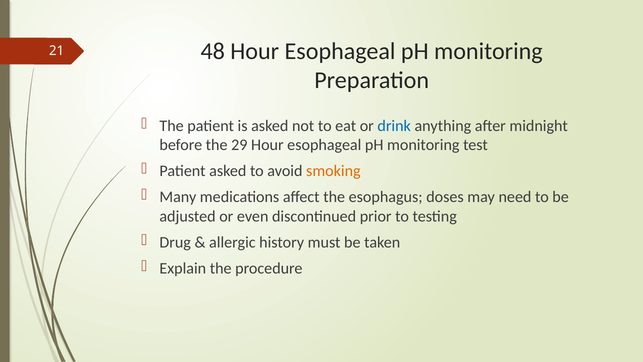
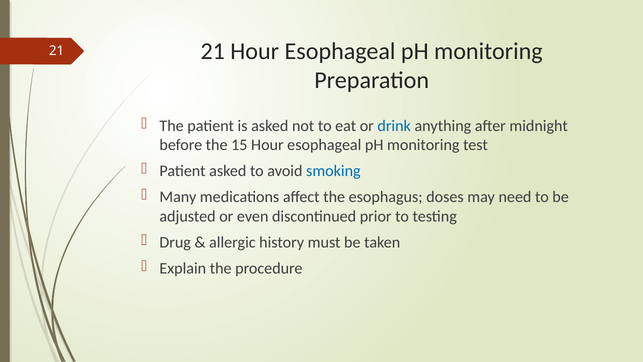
21 48: 48 -> 21 (213, 51)
29: 29 -> 15 (239, 145)
smoking colour: orange -> blue (333, 171)
